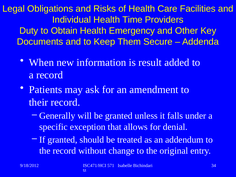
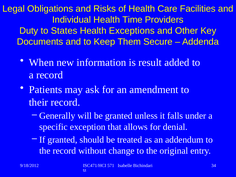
Obtain: Obtain -> States (64, 31)
Emergency: Emergency -> Exceptions (132, 31)
